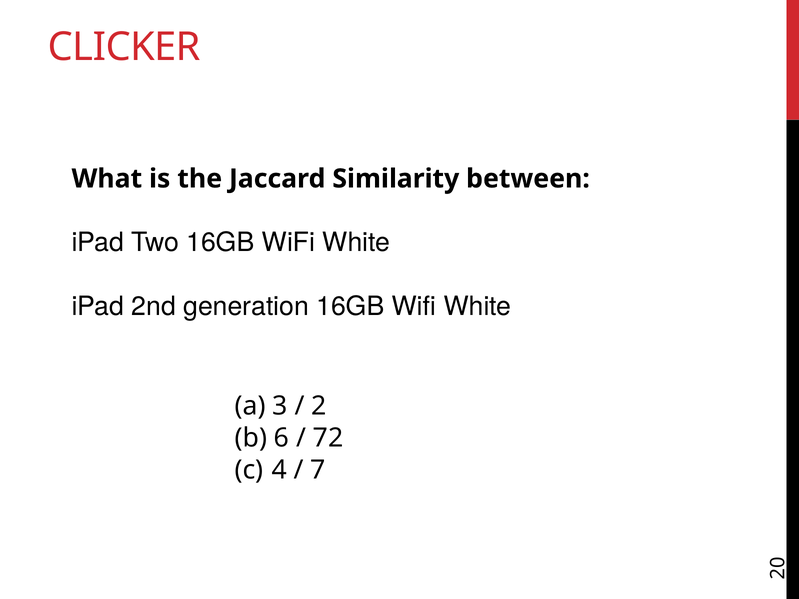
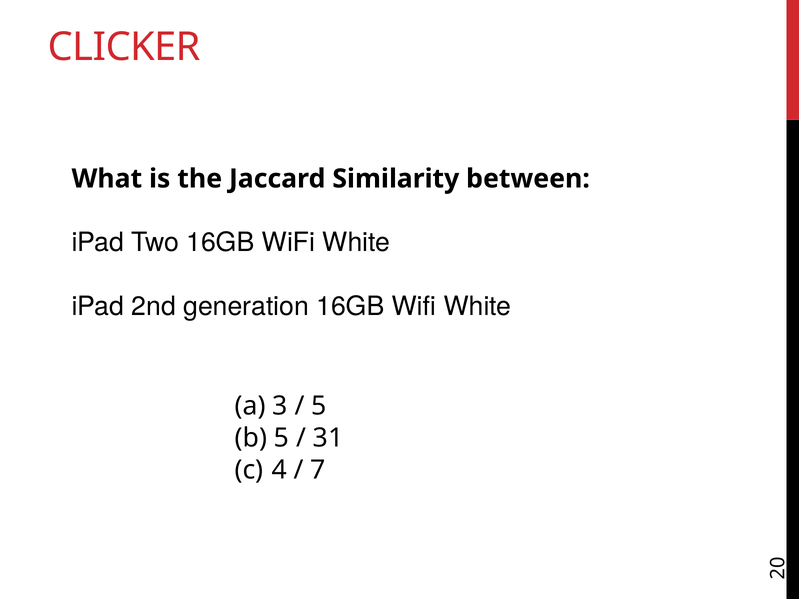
2: 2 -> 5 (319, 406)
6: 6 -> 5 (282, 438)
72: 72 -> 31 (328, 438)
